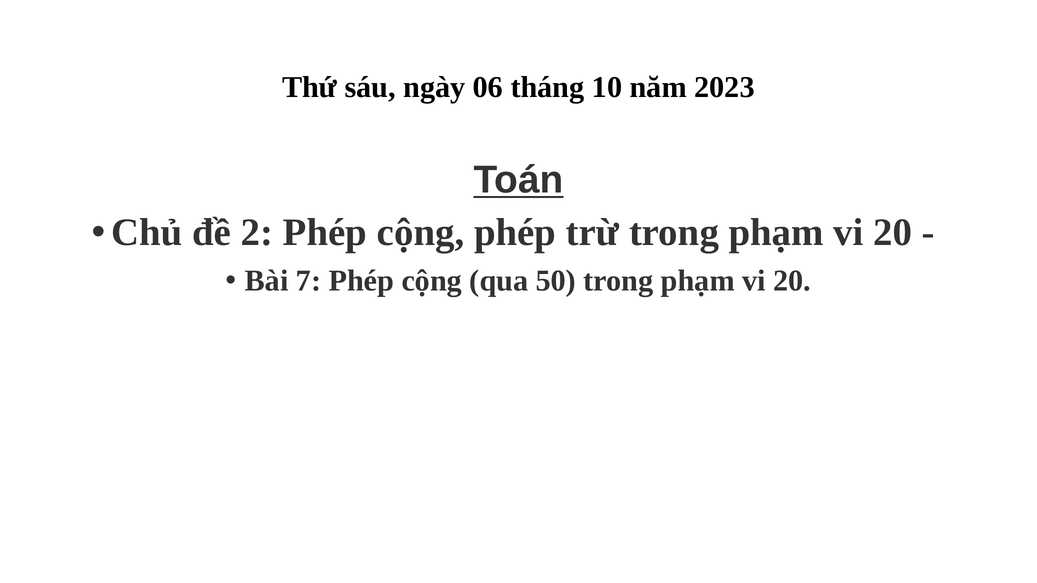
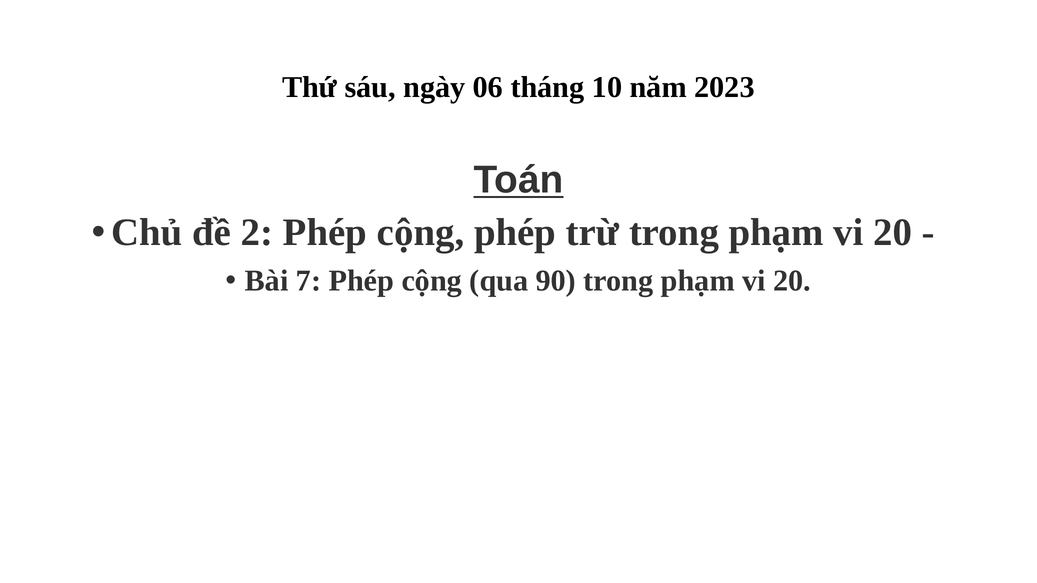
50: 50 -> 90 (556, 281)
